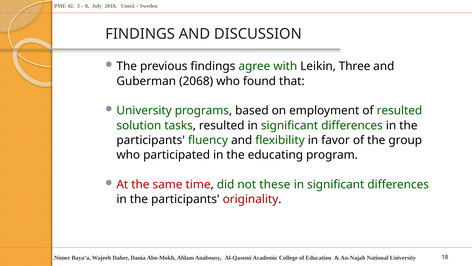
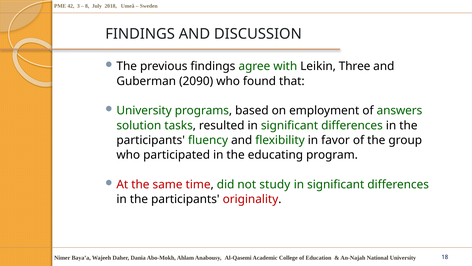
2068: 2068 -> 2090 (196, 81)
of resulted: resulted -> answers (399, 111)
these: these -> study (275, 184)
